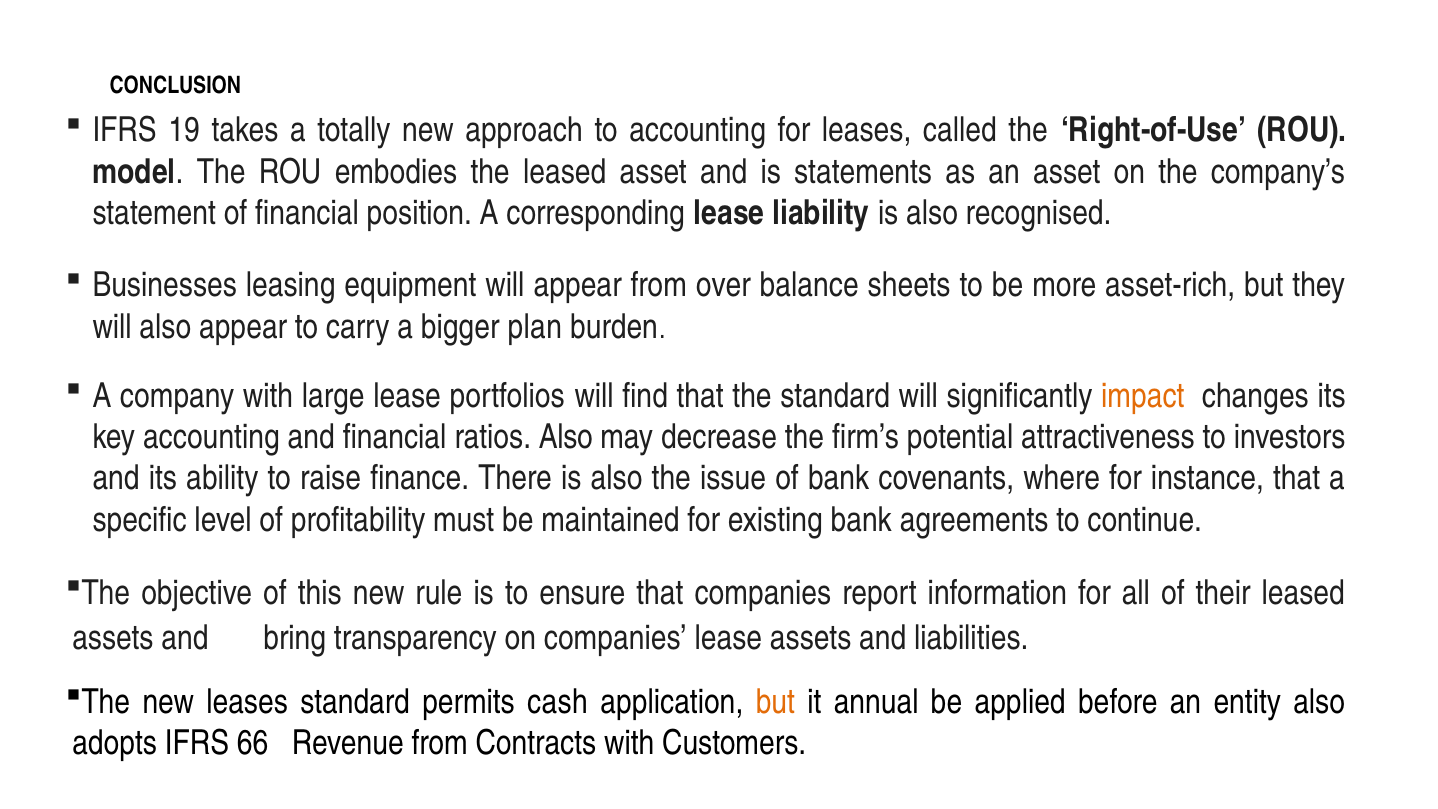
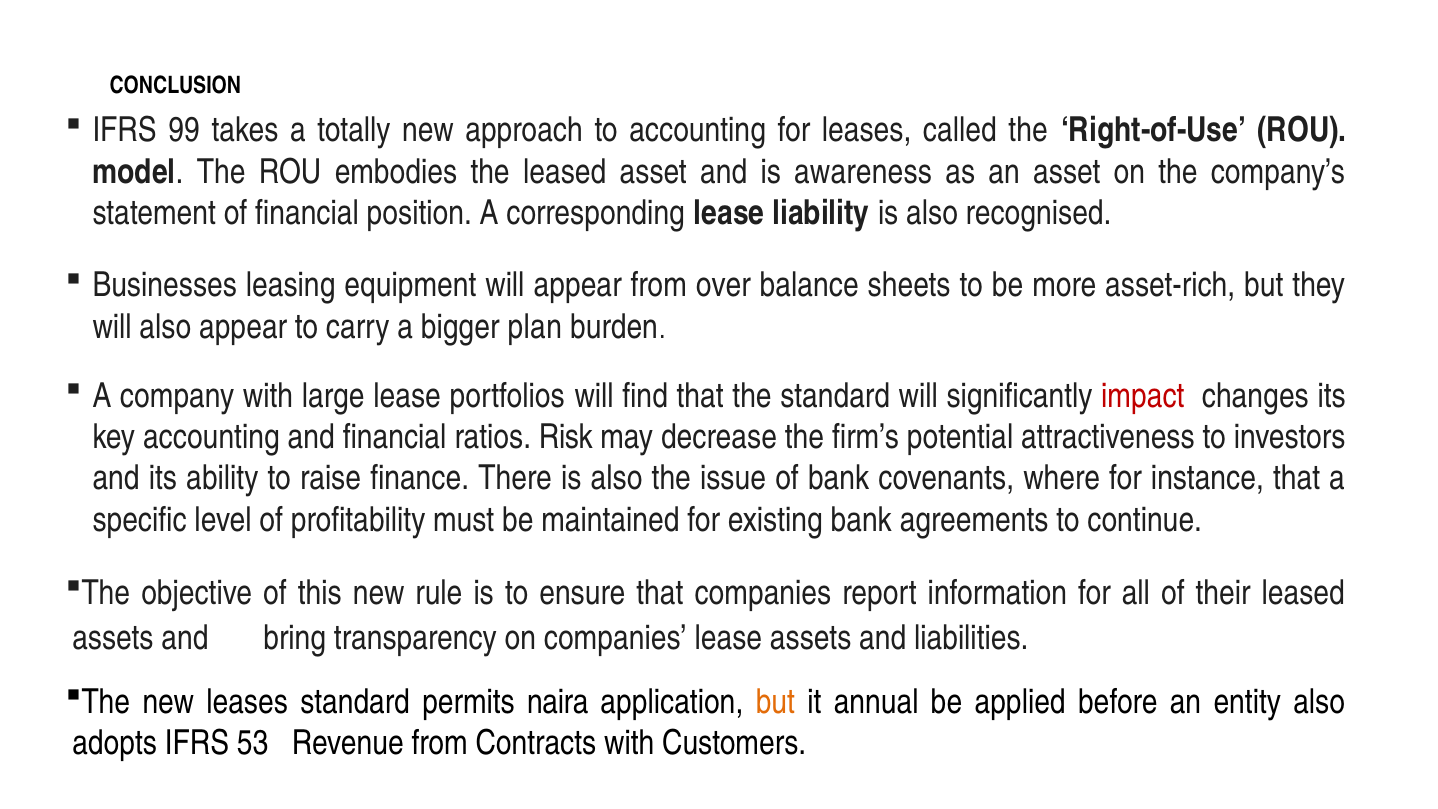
19: 19 -> 99 (184, 130)
statements: statements -> awareness (863, 172)
impact colour: orange -> red (1143, 396)
ratios Also: Also -> Risk (566, 437)
cash: cash -> naira (558, 702)
66: 66 -> 53 (253, 743)
